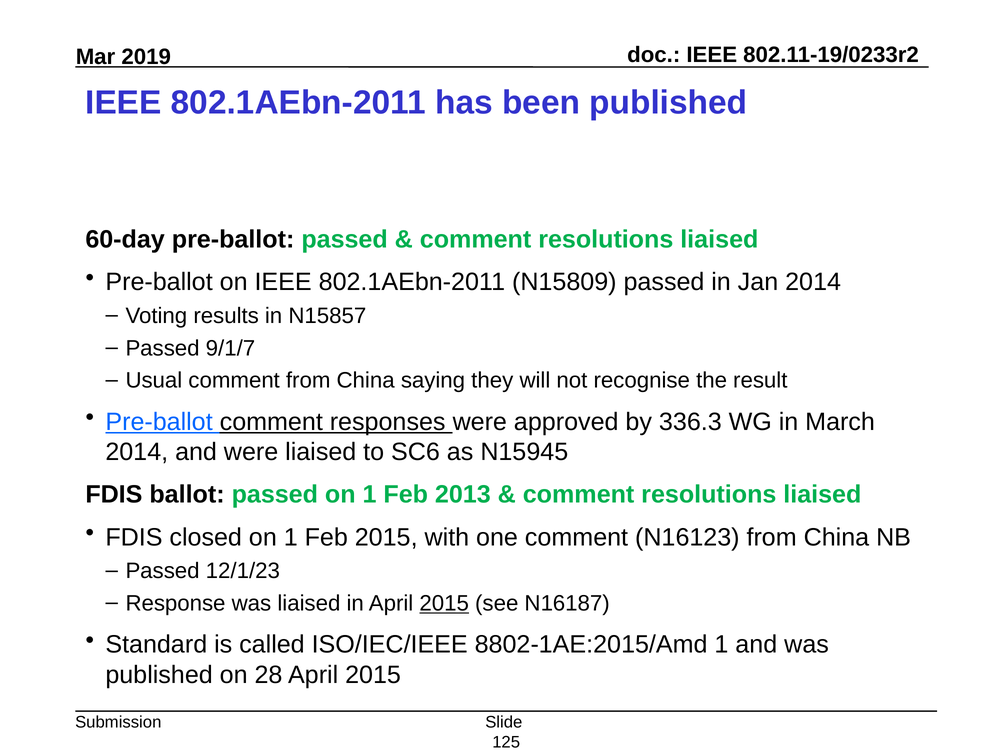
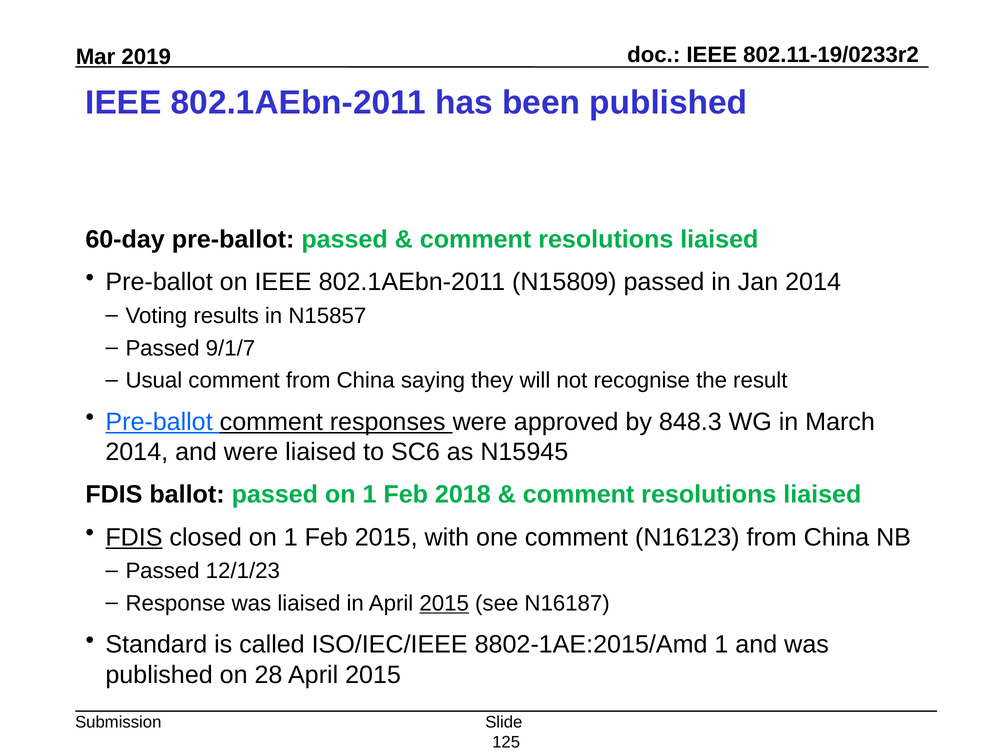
336.3: 336.3 -> 848.3 (690, 422)
2013: 2013 -> 2018 (463, 495)
FDIS underline: none -> present (134, 537)
